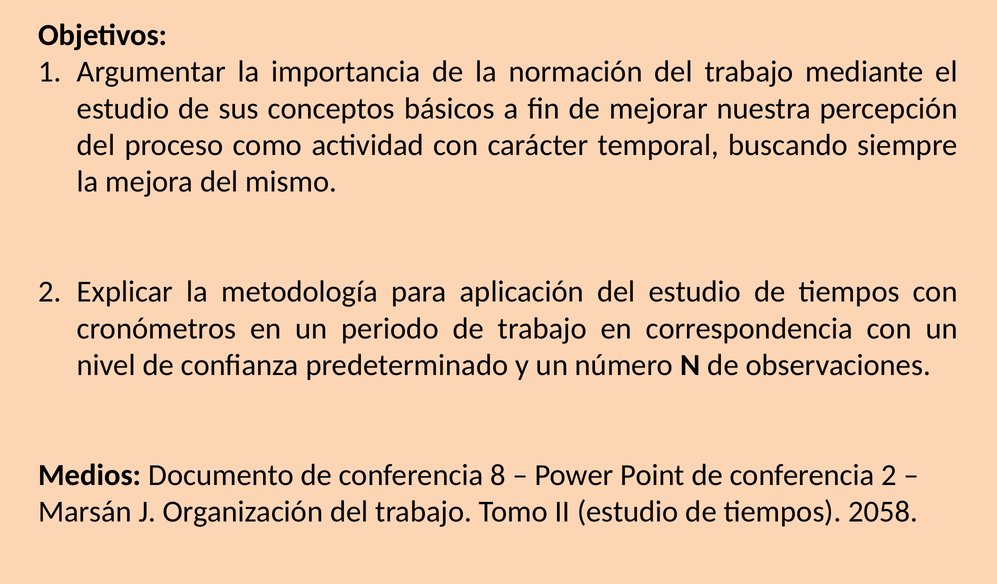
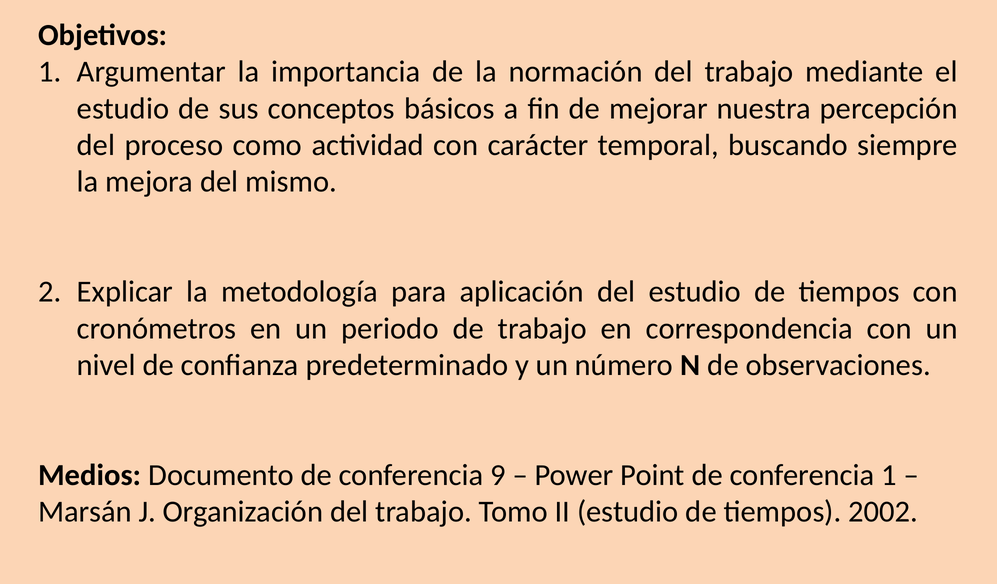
8: 8 -> 9 (498, 475)
conferencia 2: 2 -> 1 (889, 475)
2058: 2058 -> 2002 (883, 512)
